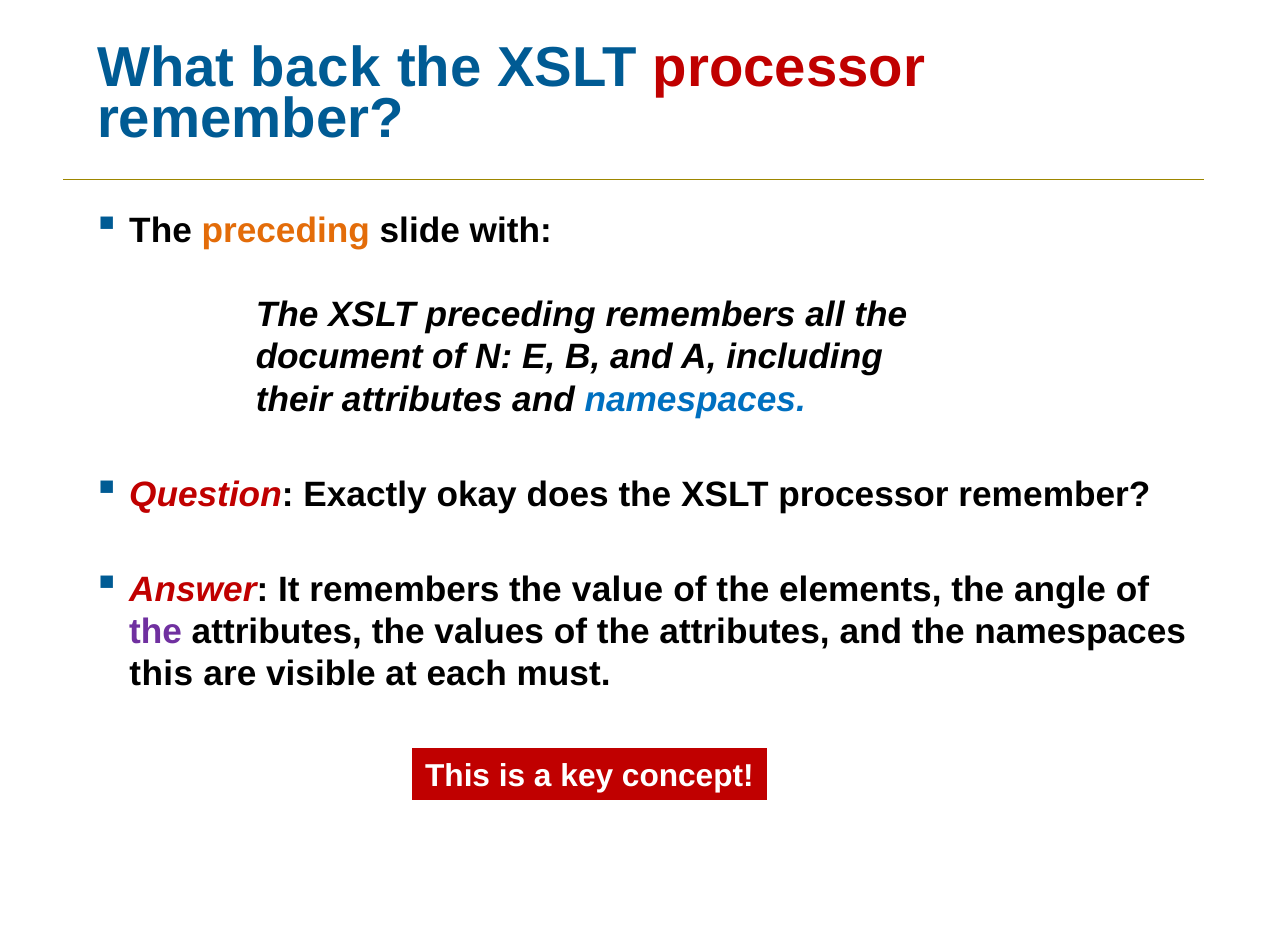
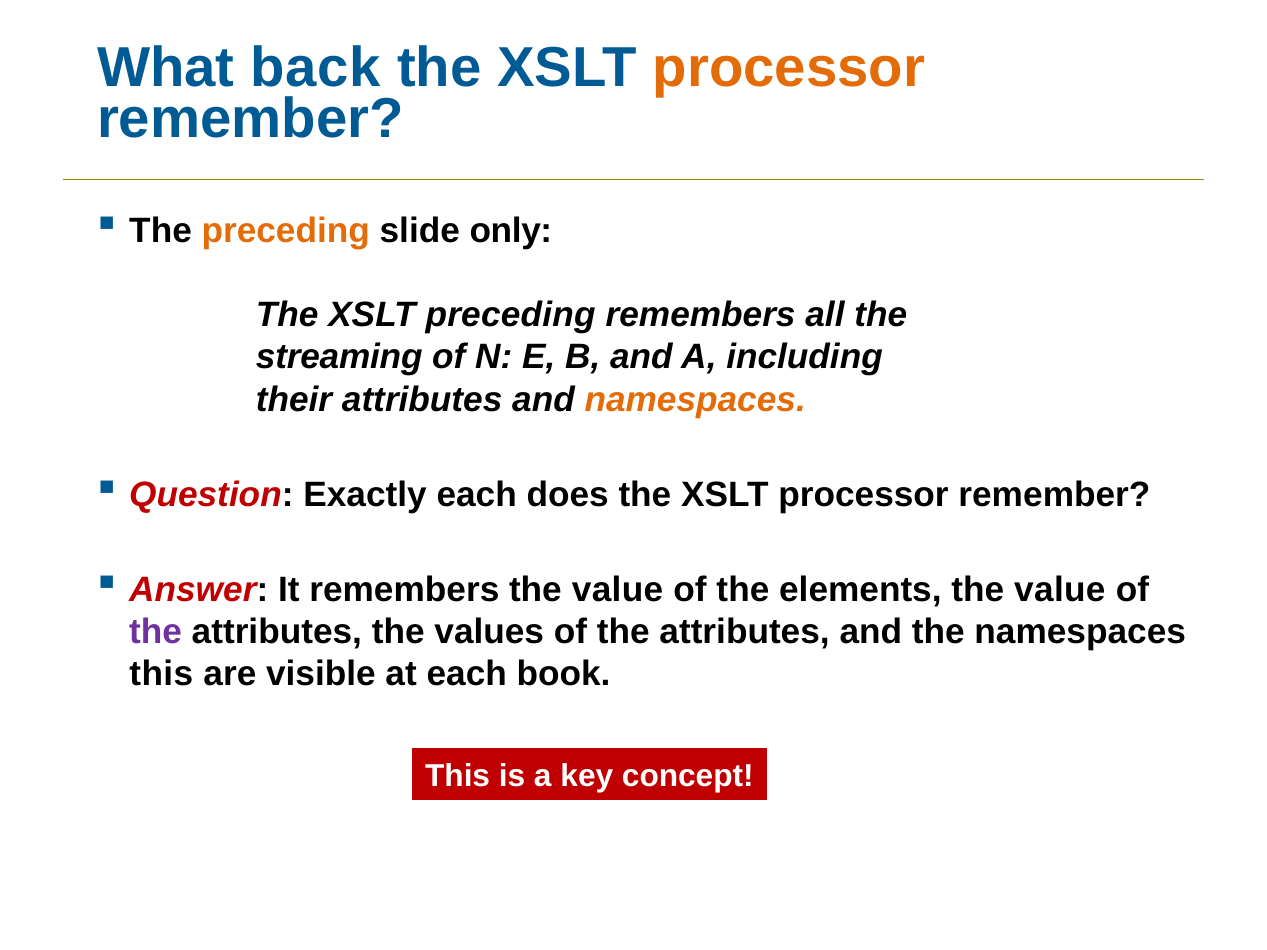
processor colour: red -> orange (789, 68)
with: with -> only (511, 231)
document: document -> streaming (339, 357)
namespaces colour: blue -> orange (695, 400)
Exactly okay: okay -> each (477, 495)
elements the angle: angle -> value (1060, 590)
must: must -> book (564, 674)
